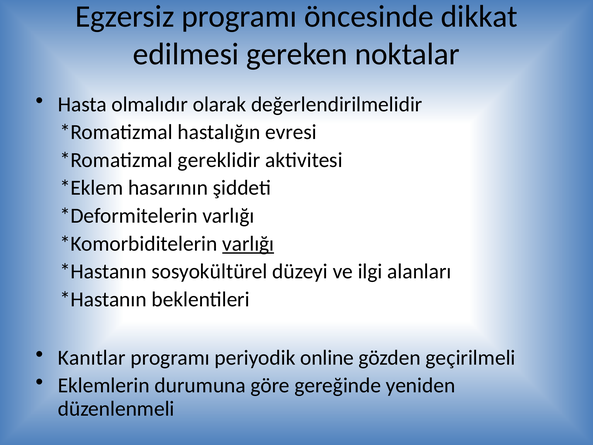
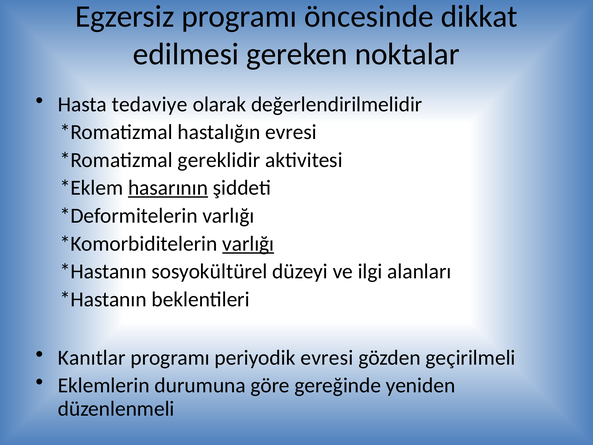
olmalıdır: olmalıdır -> tedaviye (150, 104)
hasarının underline: none -> present (168, 188)
periyodik online: online -> evresi (327, 357)
